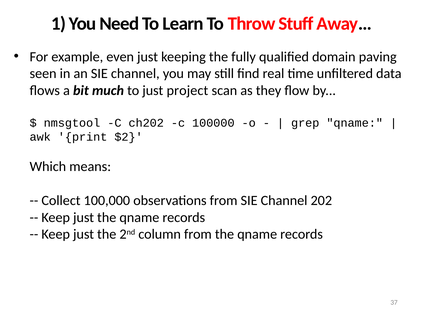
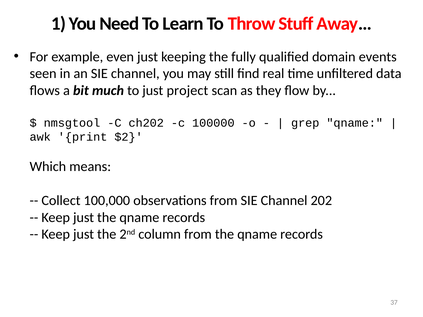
paving: paving -> events (378, 57)
